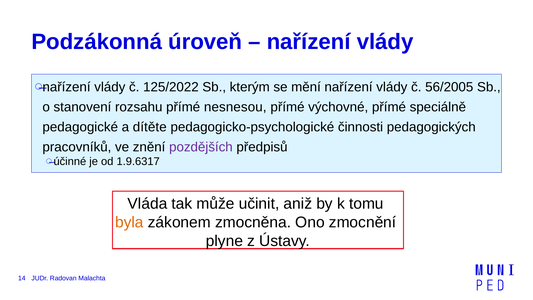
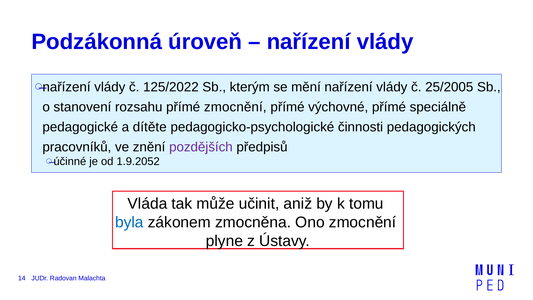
56/2005: 56/2005 -> 25/2005 (449, 87)
přímé nesnesou: nesnesou -> zmocnění (235, 107)
1.9.6317: 1.9.6317 -> 1.9.2052 (138, 161)
byla colour: orange -> blue (129, 222)
